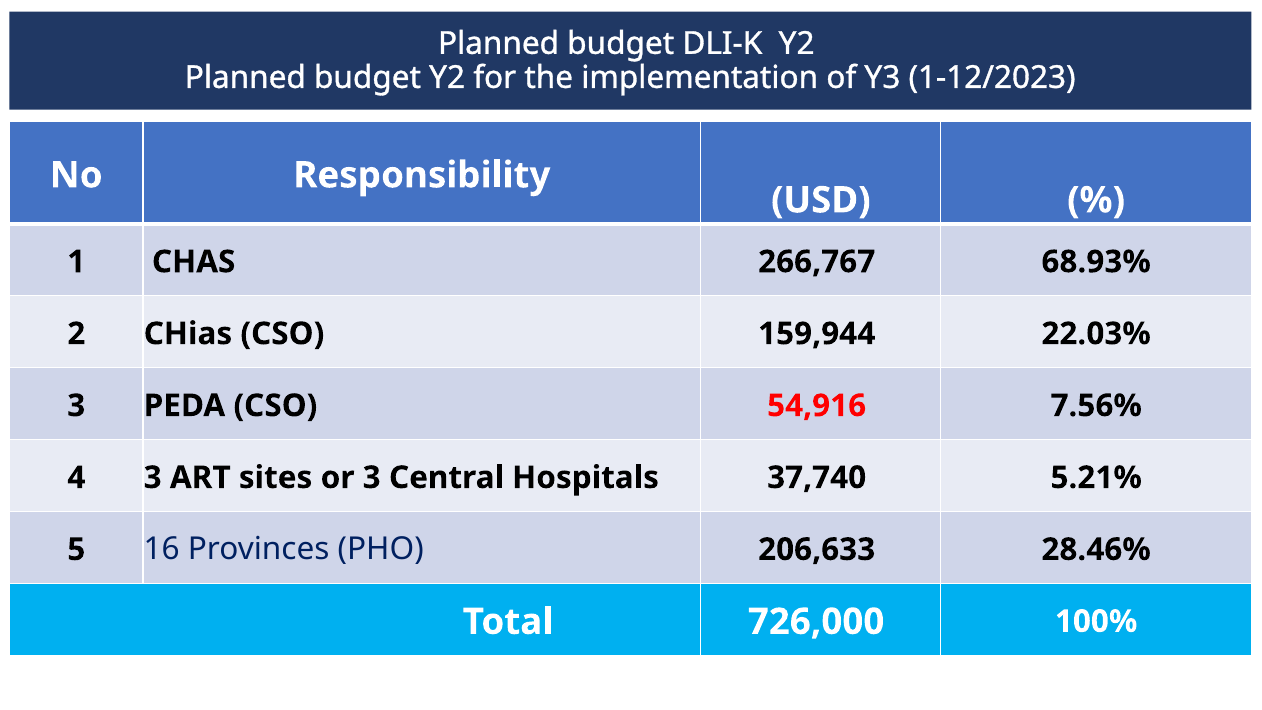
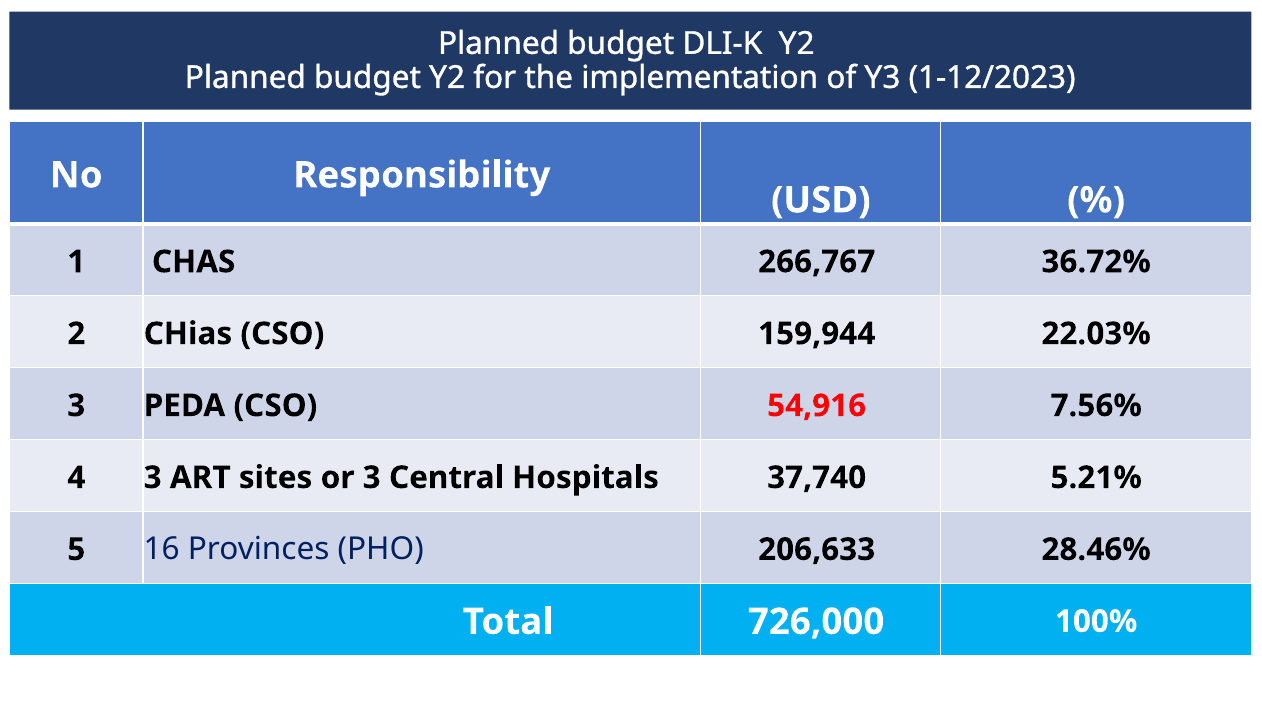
68.93%: 68.93% -> 36.72% (1096, 262)
